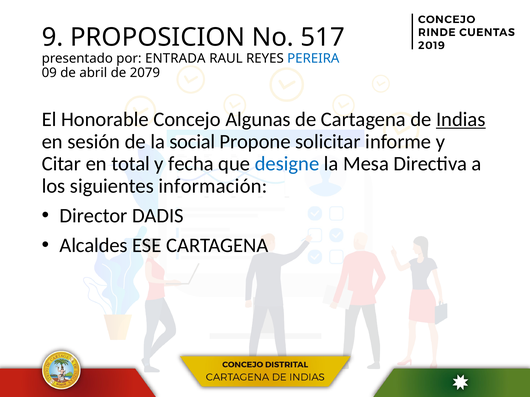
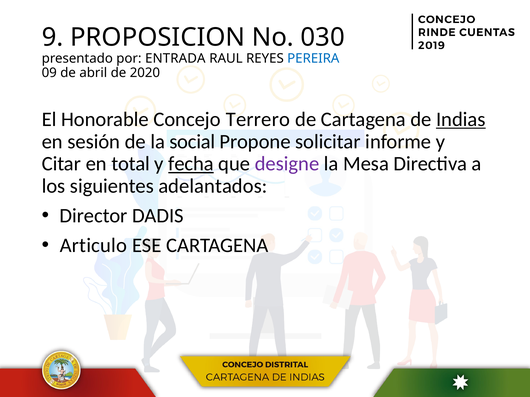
517: 517 -> 030 (323, 38)
2079: 2079 -> 2020 (145, 73)
Algunas: Algunas -> Terrero (258, 119)
fecha underline: none -> present (191, 164)
designe colour: blue -> purple (287, 164)
información: información -> adelantados (213, 186)
Alcaldes: Alcaldes -> Articulo (93, 246)
